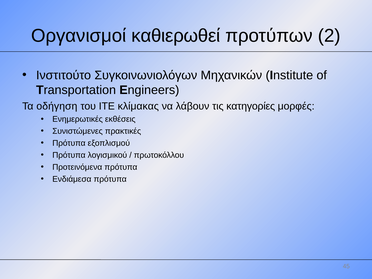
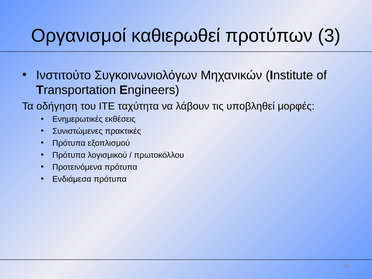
2: 2 -> 3 (329, 36)
κλίμακας: κλίμακας -> ταχύτητα (138, 106)
κατηγορίες: κατηγορίες -> υποβληθεί (251, 106)
